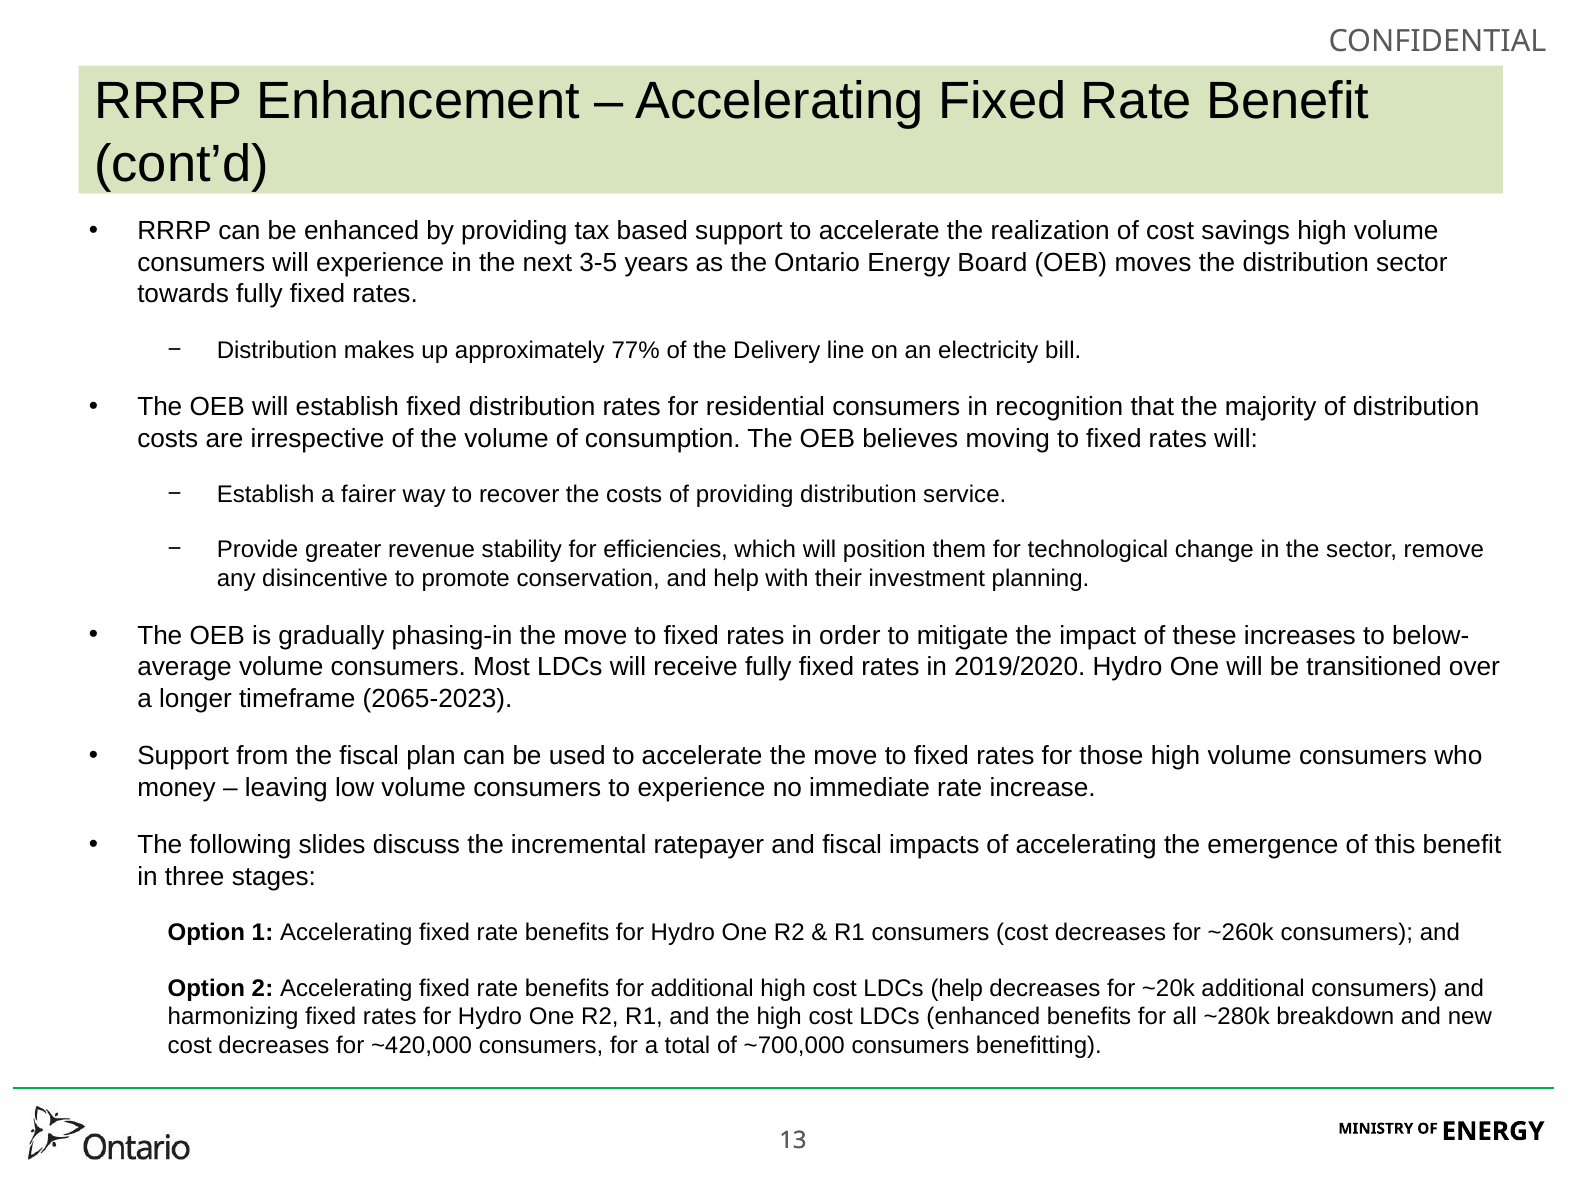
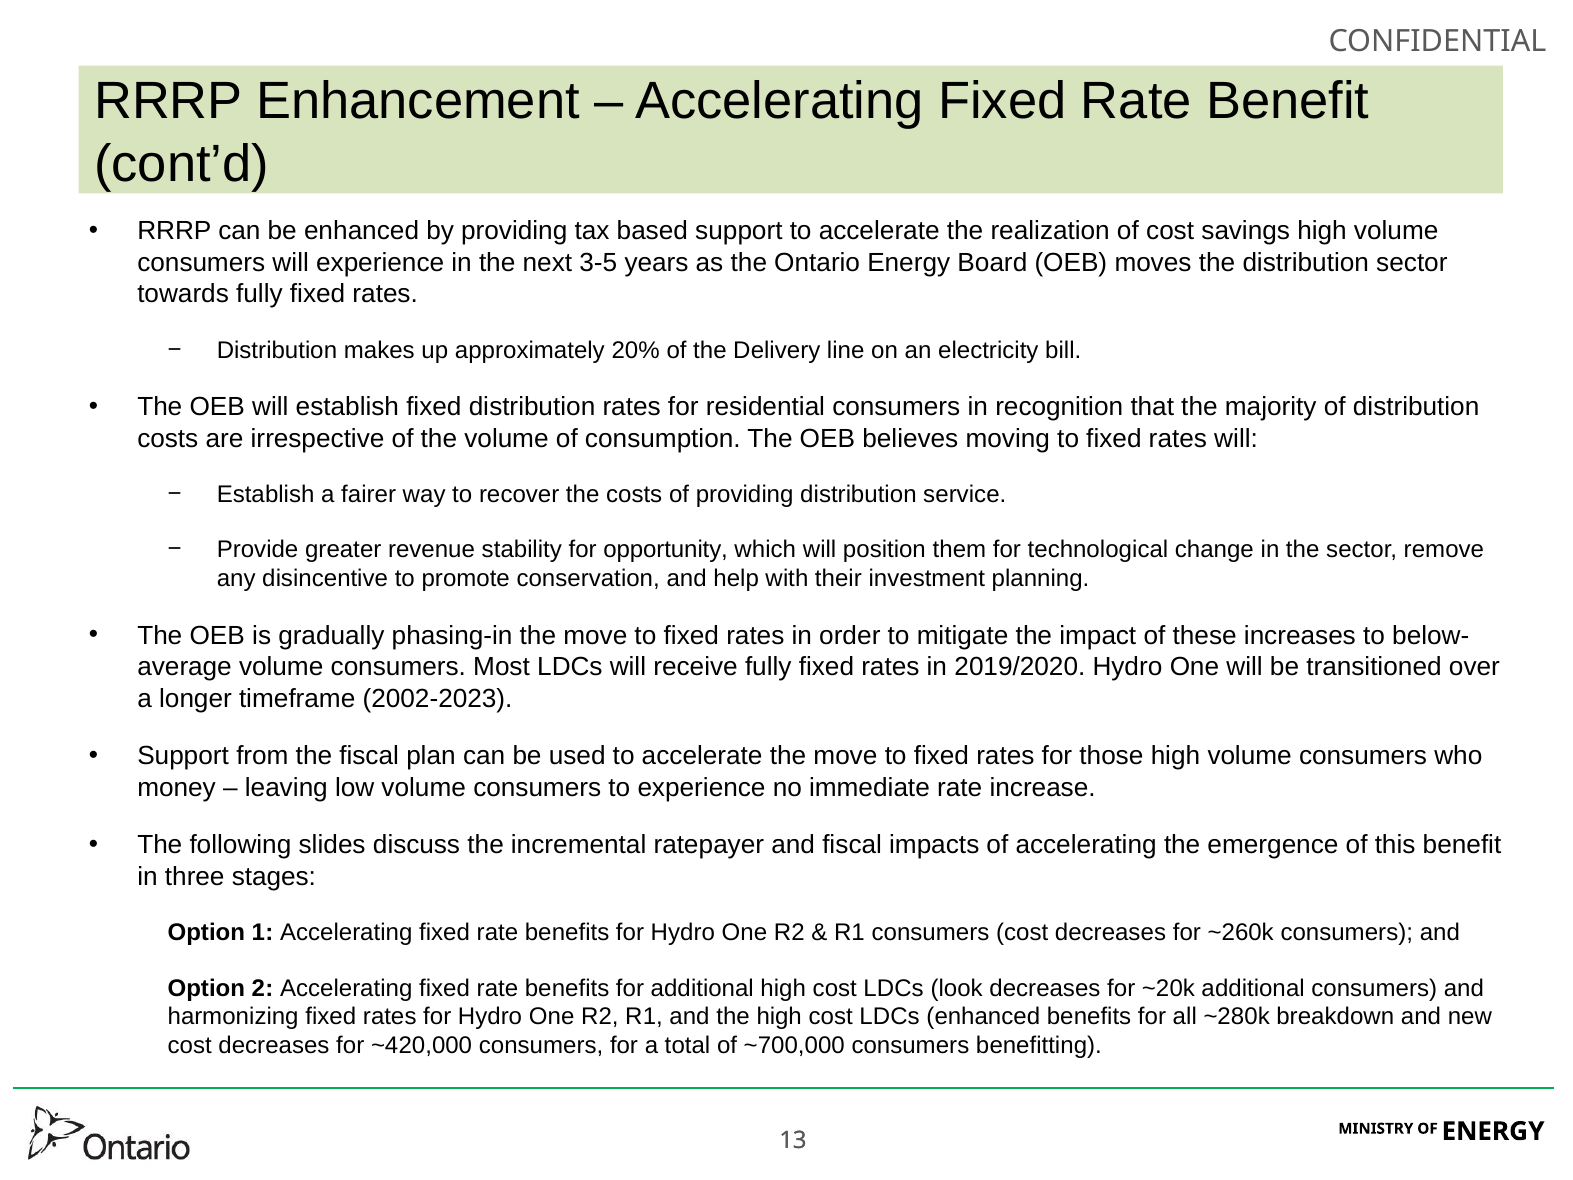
77%: 77% -> 20% (636, 350)
efficiencies: efficiencies -> opportunity (666, 550)
2065-2023: 2065-2023 -> 2002-2023 (438, 698)
LDCs help: help -> look (957, 988)
